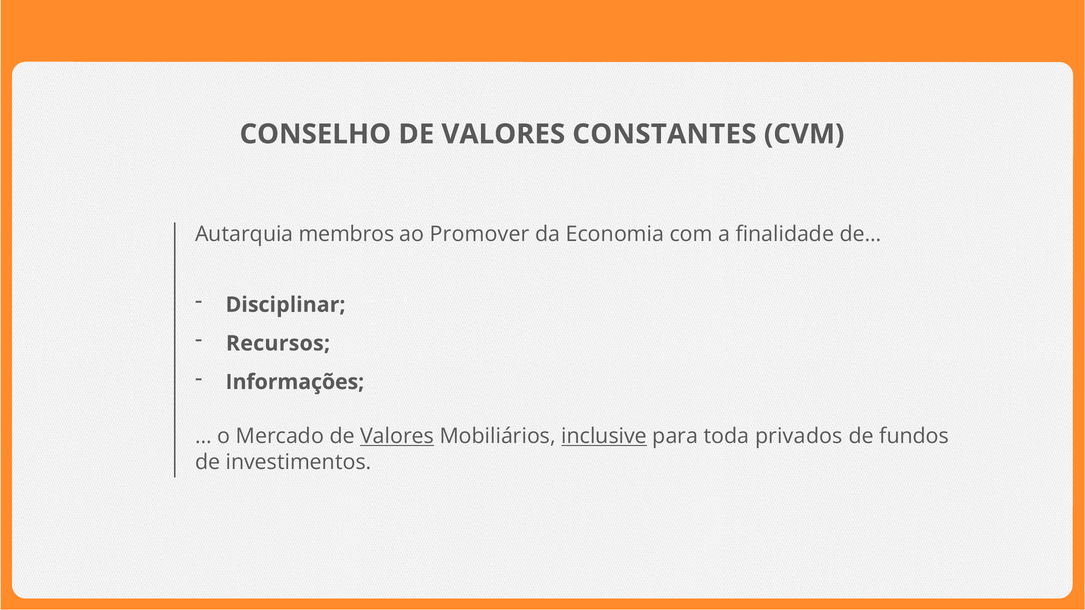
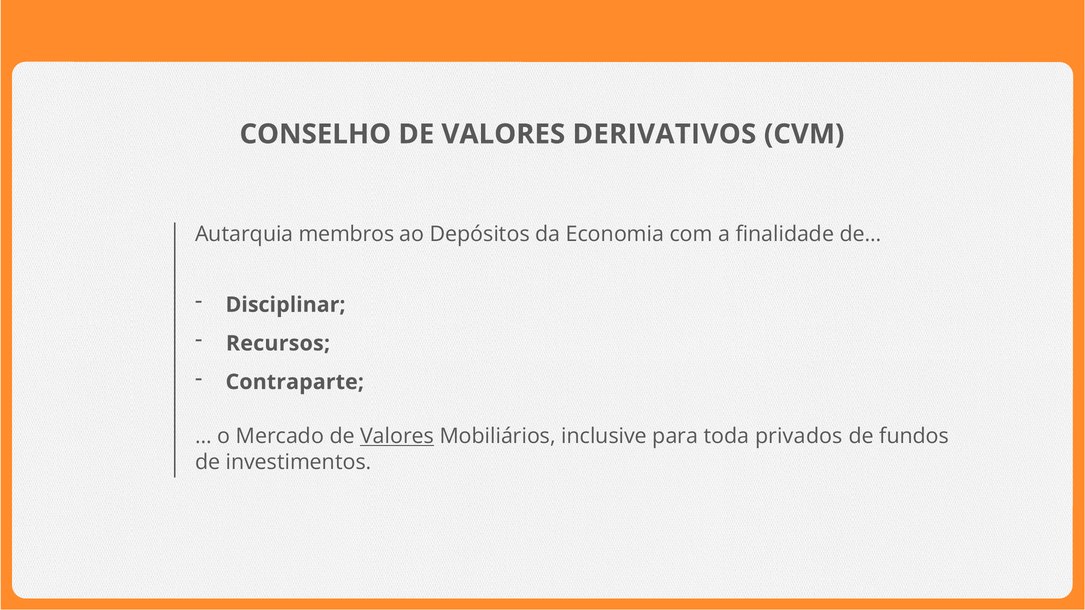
CONSTANTES: CONSTANTES -> DERIVATIVOS (664, 134)
Promover: Promover -> Depósitos (480, 234)
Informações: Informações -> Contraparte (295, 382)
inclusive underline: present -> none (604, 437)
